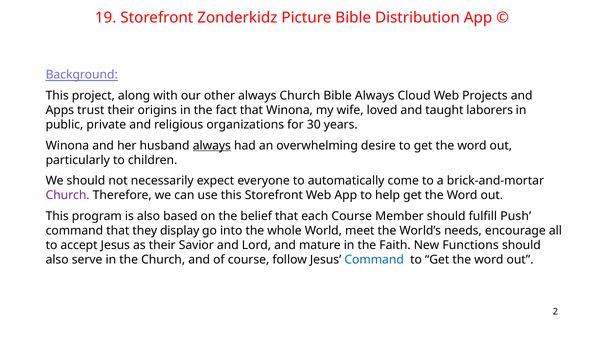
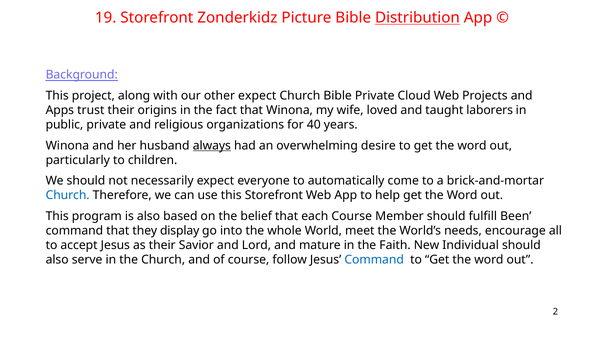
Distribution underline: none -> present (417, 18)
other always: always -> expect (257, 96)
Bible Always: Always -> Private (375, 96)
30: 30 -> 40 (314, 125)
Church colour: purple -> blue (68, 195)
Push: Push -> Been (516, 216)
Functions: Functions -> Individual (471, 245)
